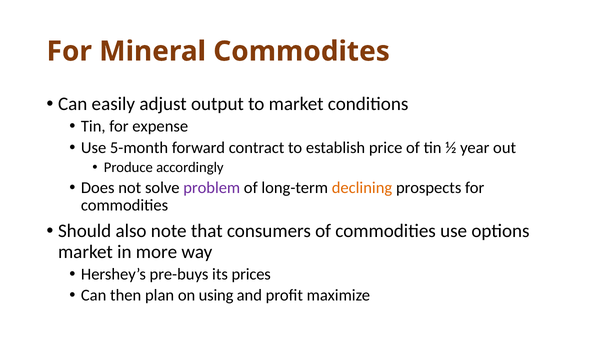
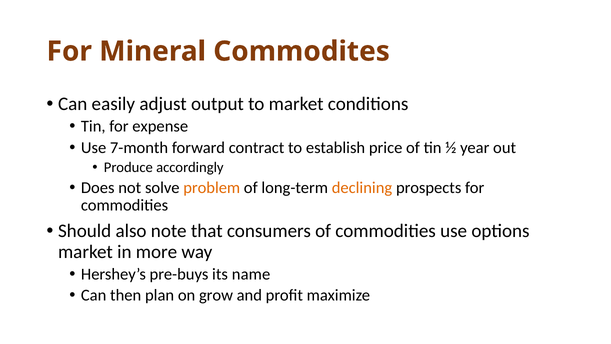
5-month: 5-month -> 7-month (139, 147)
problem colour: purple -> orange (212, 187)
prices: prices -> name (251, 274)
using: using -> grow (216, 295)
